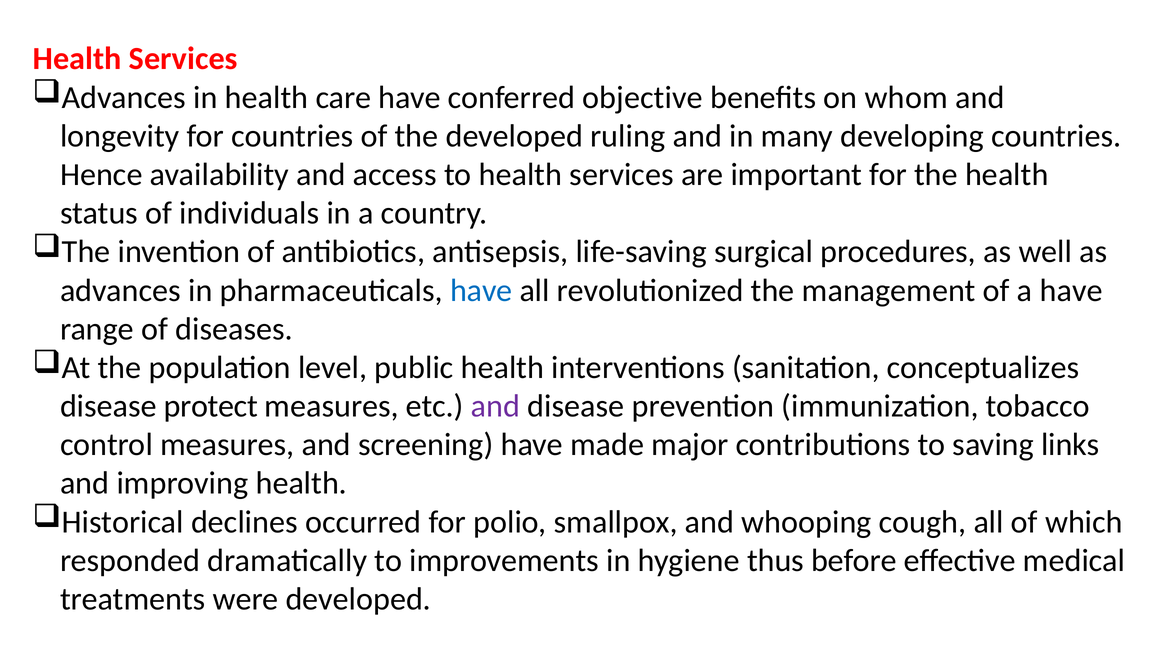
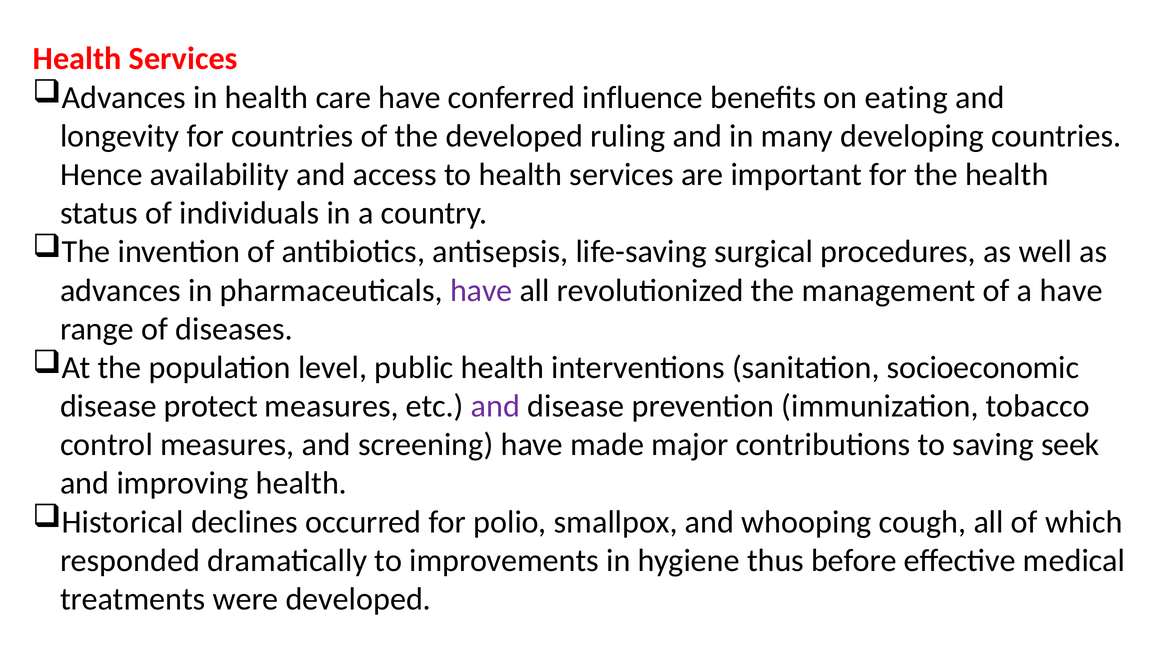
objective: objective -> influence (643, 98)
whom: whom -> eating (906, 98)
have colour: blue -> purple (481, 291)
conceptualizes: conceptualizes -> socioeconomic (983, 368)
links: links -> seek (1070, 445)
